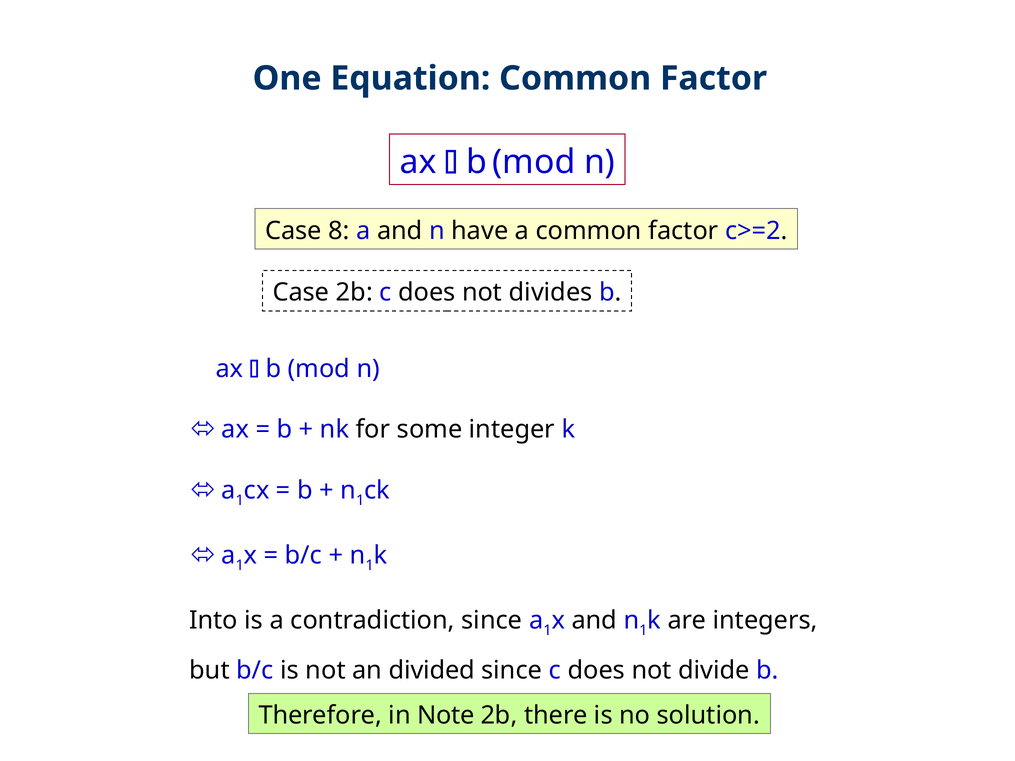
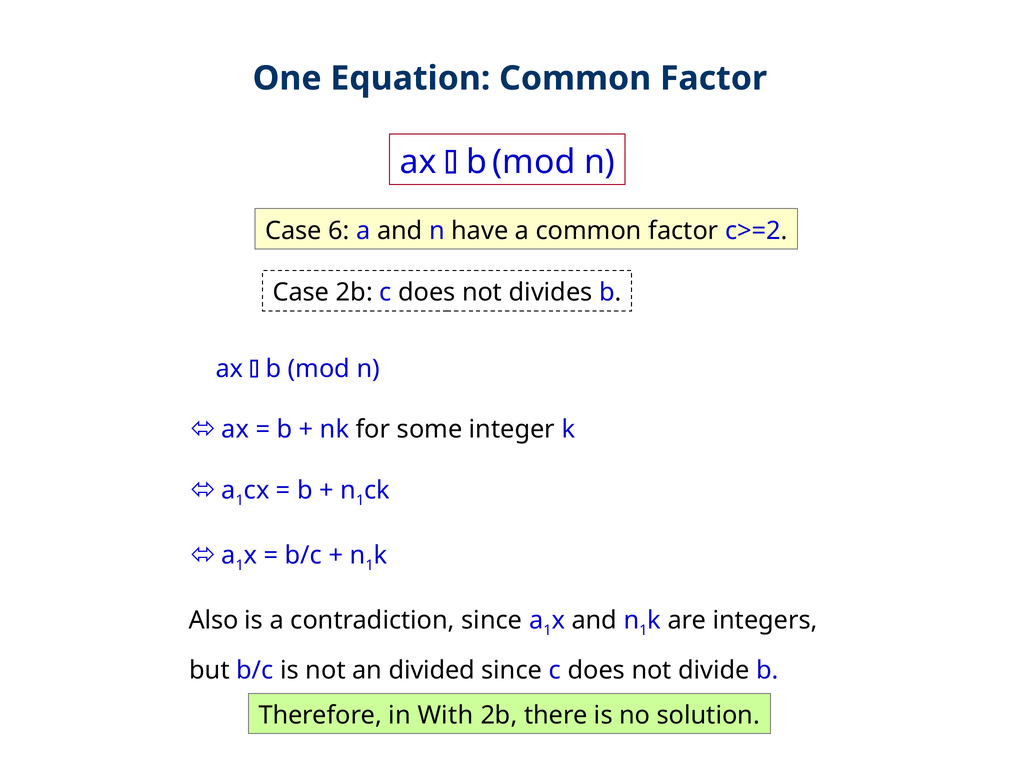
8: 8 -> 6 (339, 231)
Into: Into -> Also (214, 621)
Note: Note -> With (445, 716)
